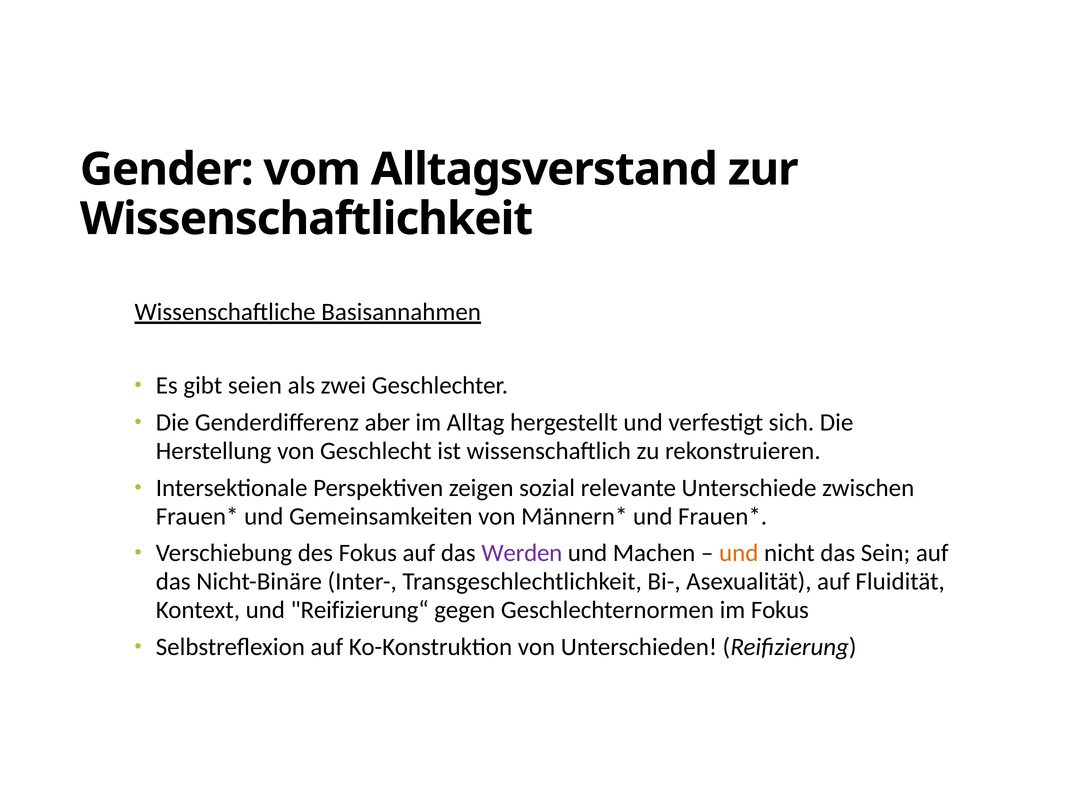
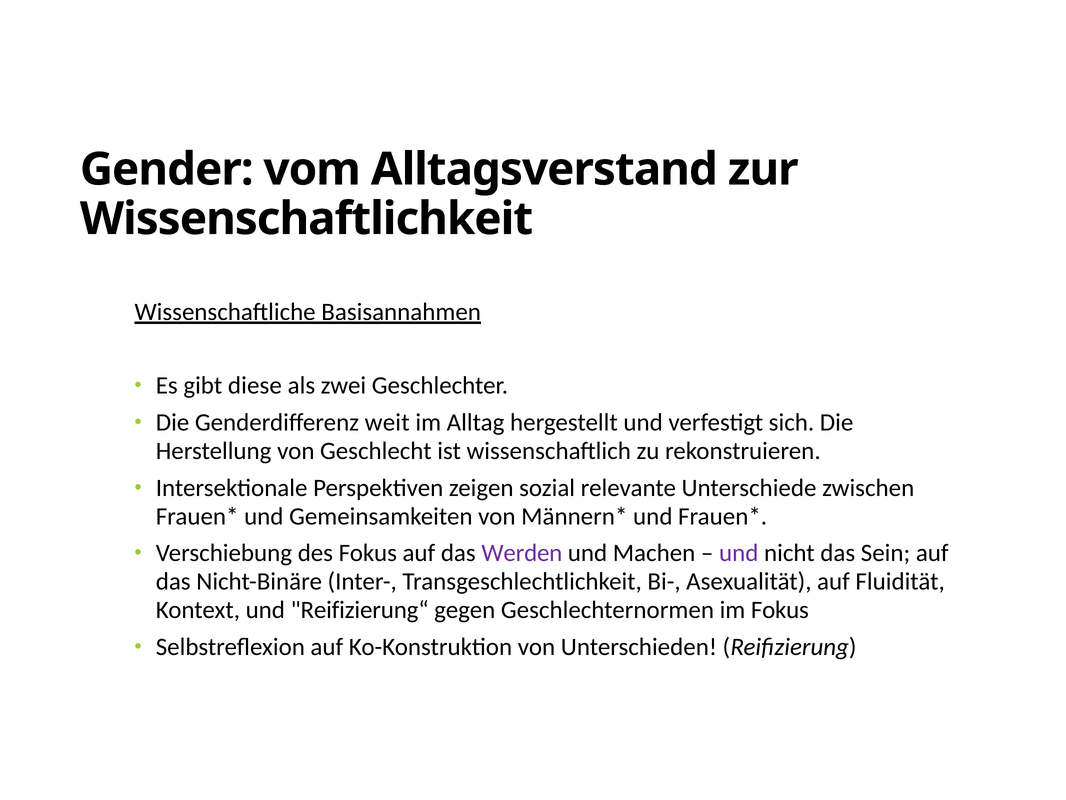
seien: seien -> diese (255, 385)
aber: aber -> weit (387, 422)
und colour: orange -> purple (739, 553)
